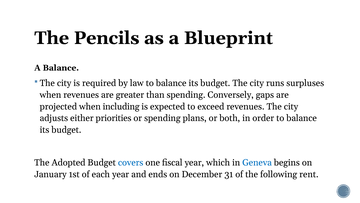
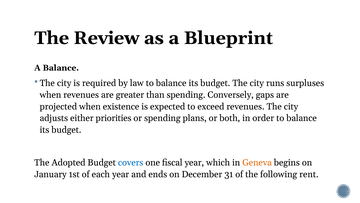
Pencils: Pencils -> Review (107, 38)
including: including -> existence (121, 106)
Geneva colour: blue -> orange (257, 162)
